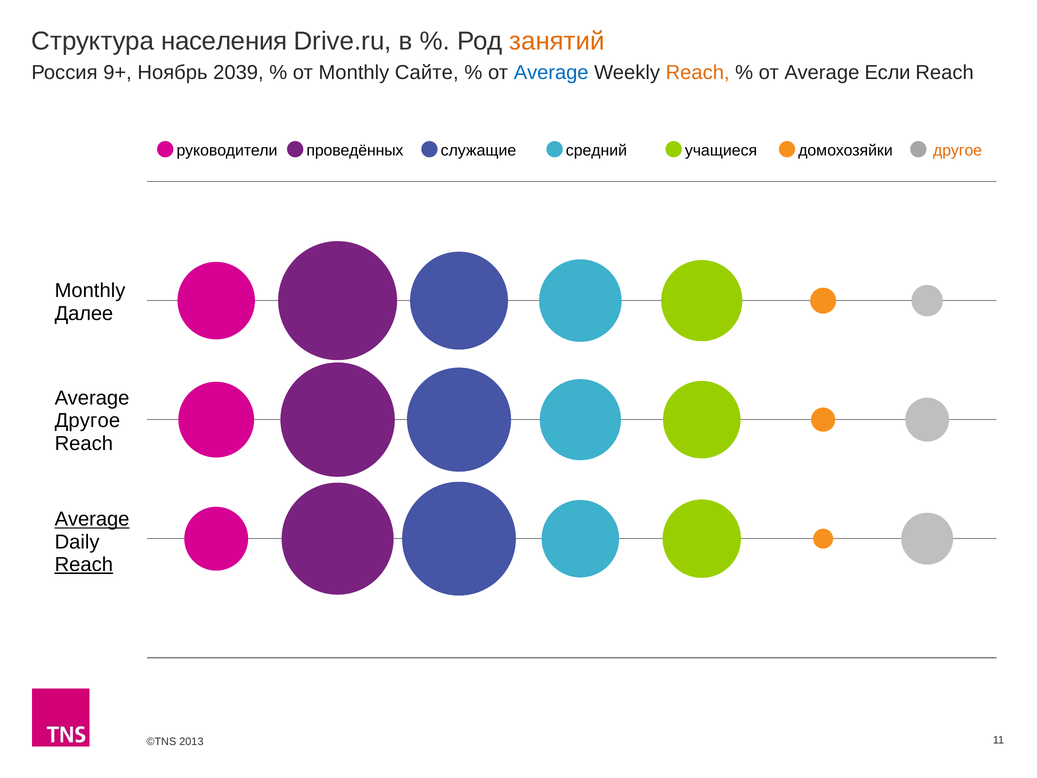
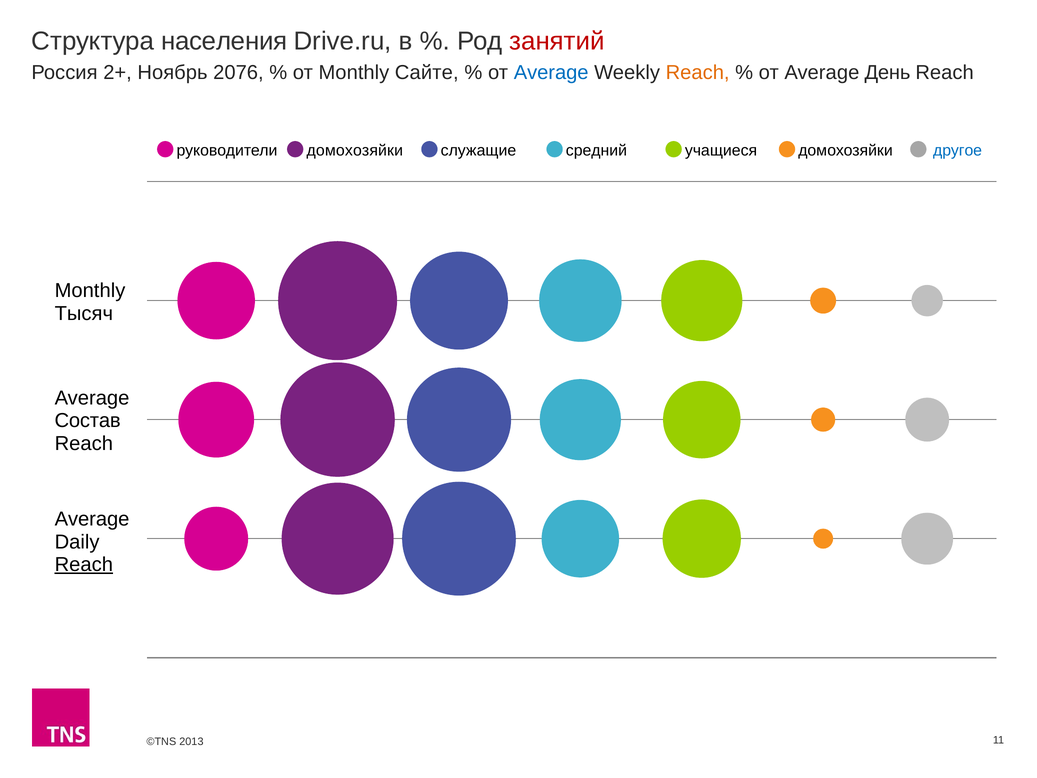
занятий colour: orange -> red (557, 41)
9+: 9+ -> 2+ (118, 73)
2039: 2039 -> 2076 (238, 73)
Если: Если -> День (887, 73)
руководители проведённых: проведённых -> домохозяйки (355, 150)
другое colour: orange -> blue (958, 150)
Далее: Далее -> Тысяч (84, 313)
Другое: Другое -> Состав (88, 421)
Average underline: present -> none (92, 519)
